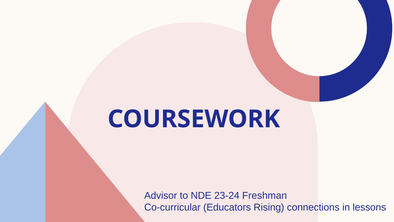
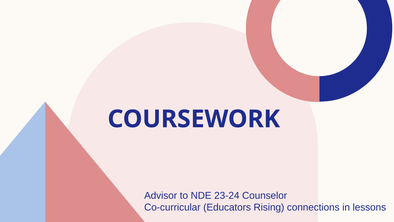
Freshman: Freshman -> Counselor (265, 195)
